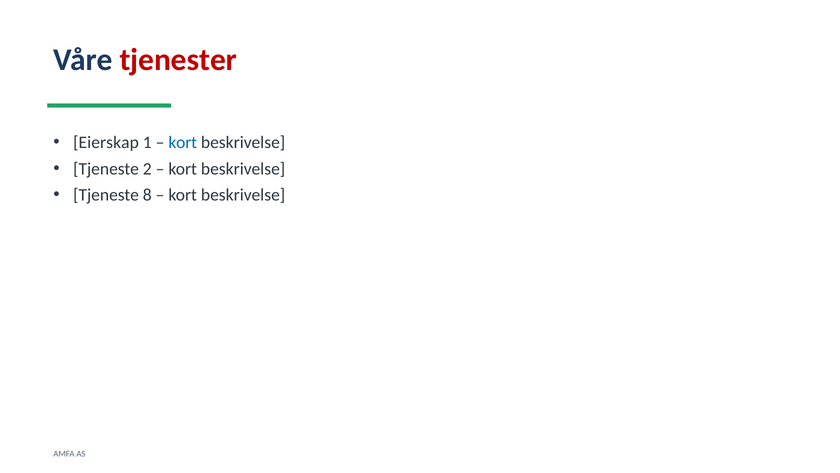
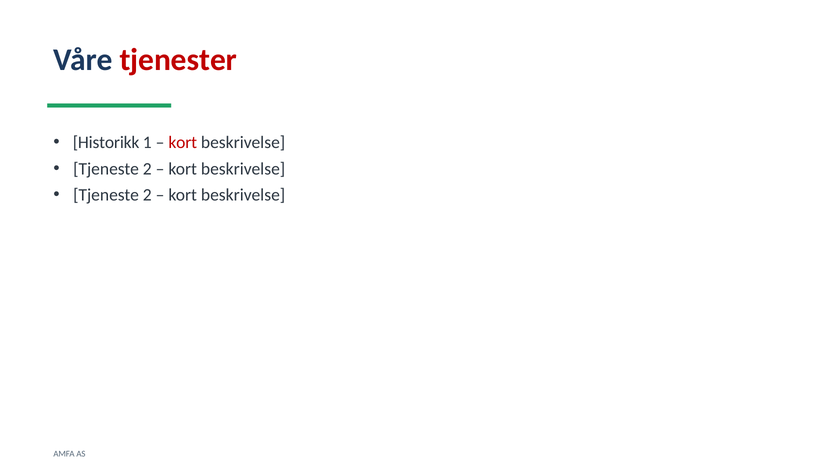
Eierskap: Eierskap -> Historikk (106, 142)
kort colour: blue -> red (183, 142)
8: 8 -> 2 (147, 195)
